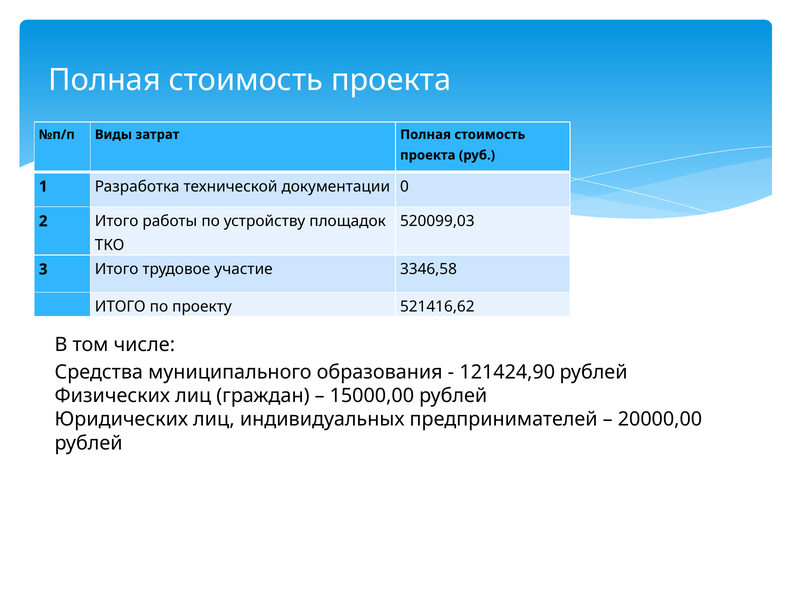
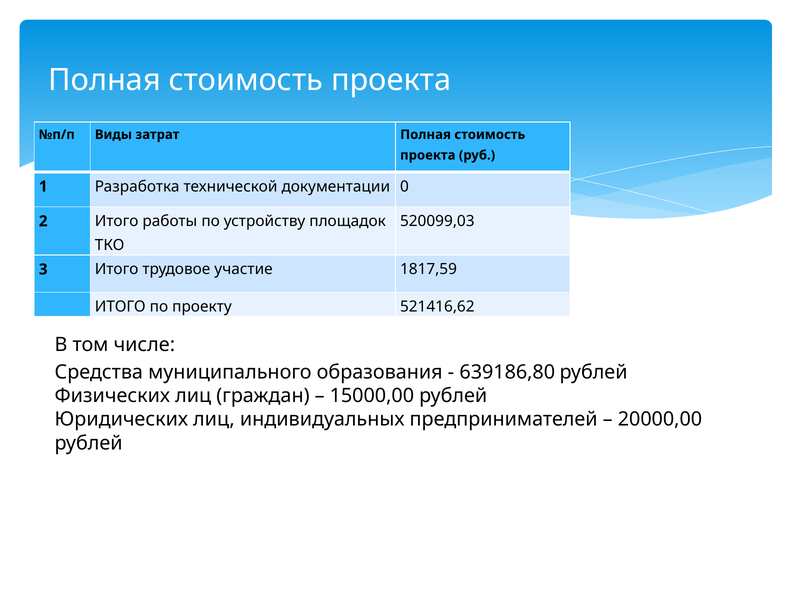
3346,58: 3346,58 -> 1817,59 (429, 270)
121424,90: 121424,90 -> 639186,80 (507, 372)
